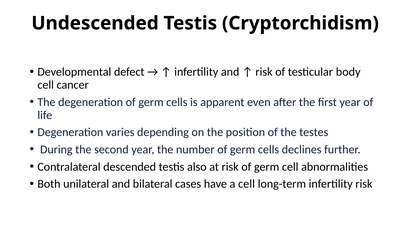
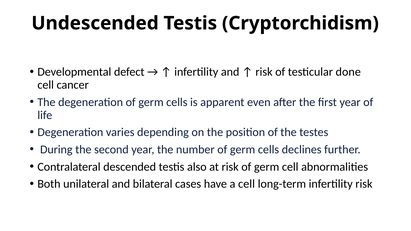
body: body -> done (348, 72)
